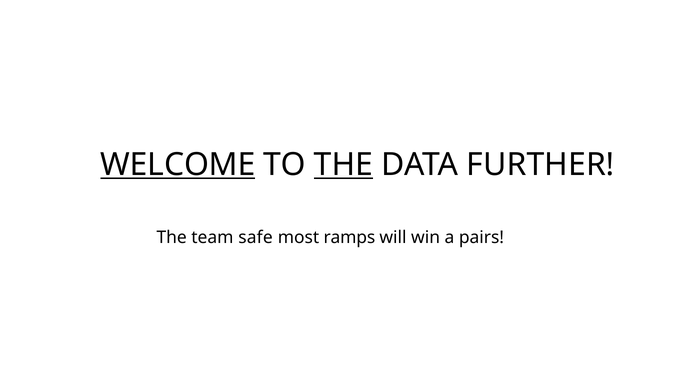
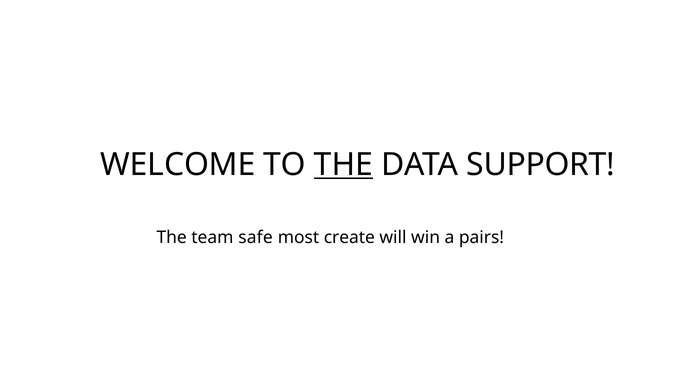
WELCOME underline: present -> none (178, 165)
FURTHER: FURTHER -> SUPPORT (541, 165)
ramps: ramps -> create (349, 237)
